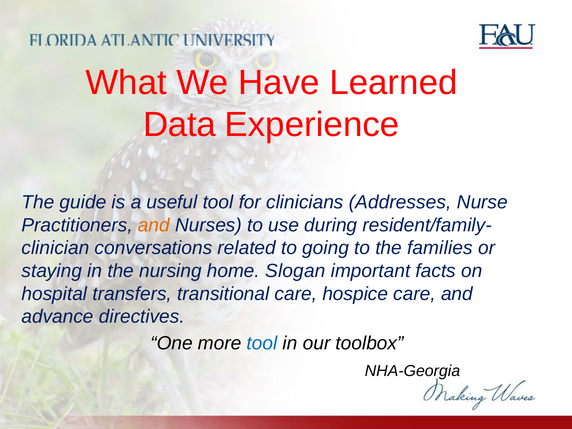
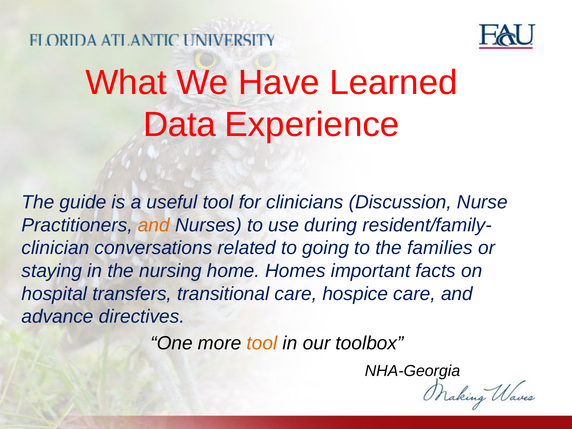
Addresses: Addresses -> Discussion (400, 202)
Slogan: Slogan -> Homes (295, 271)
tool colour: blue -> orange (262, 343)
